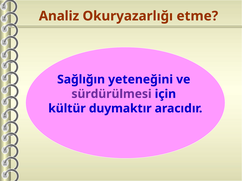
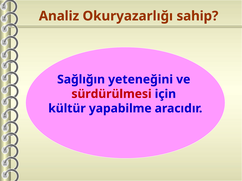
etme: etme -> sahip (197, 16)
sürdürülmesi colour: purple -> red (112, 94)
duymaktır: duymaktır -> yapabilme (120, 109)
